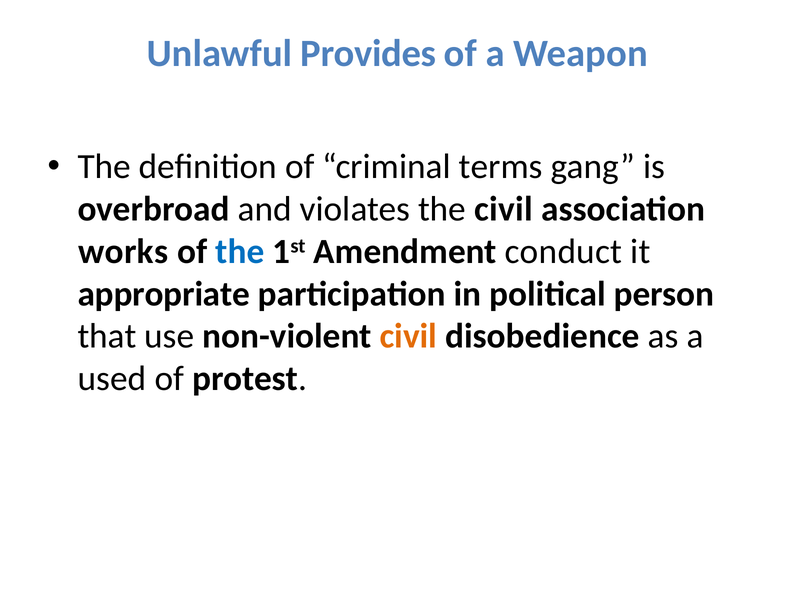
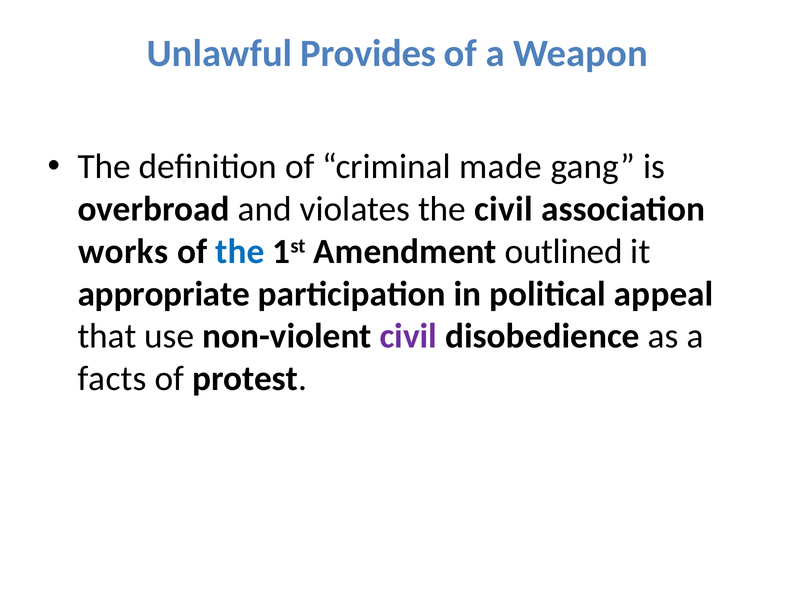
terms: terms -> made (501, 167)
conduct: conduct -> outlined (564, 252)
person: person -> appeal (664, 294)
civil colour: orange -> purple (408, 336)
used: used -> facts (112, 379)
